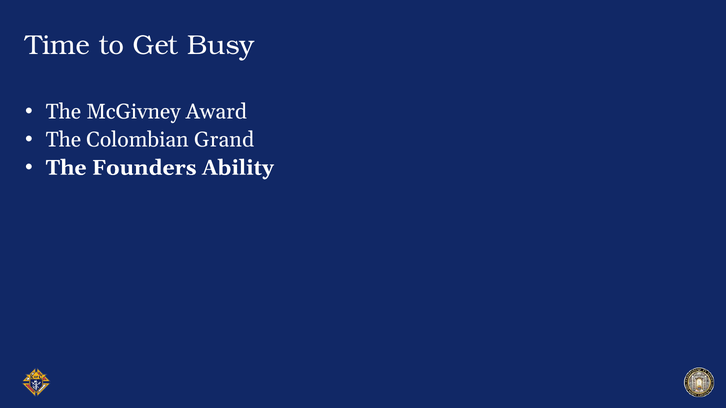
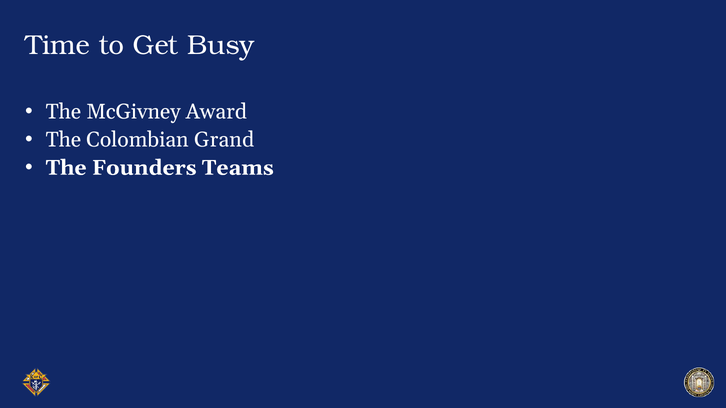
Ability: Ability -> Teams (238, 168)
